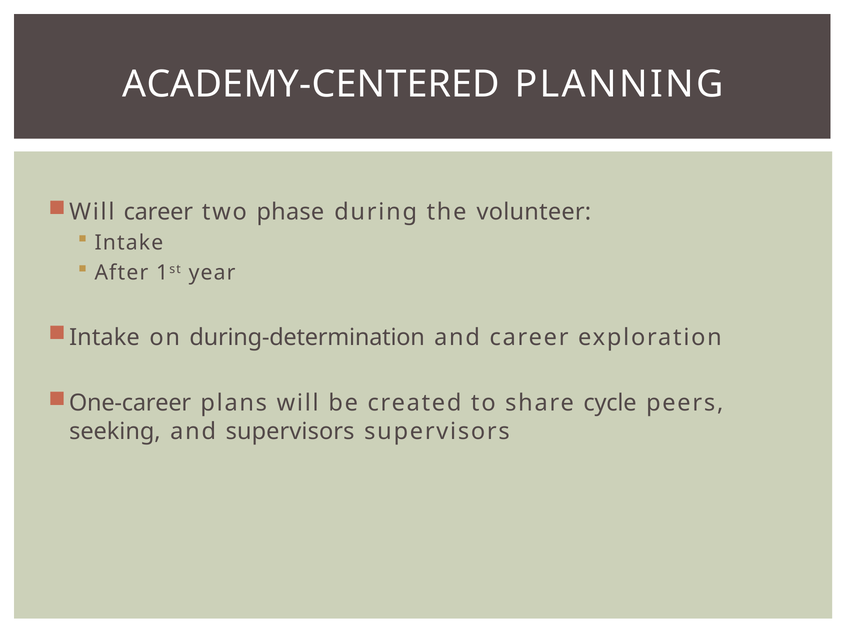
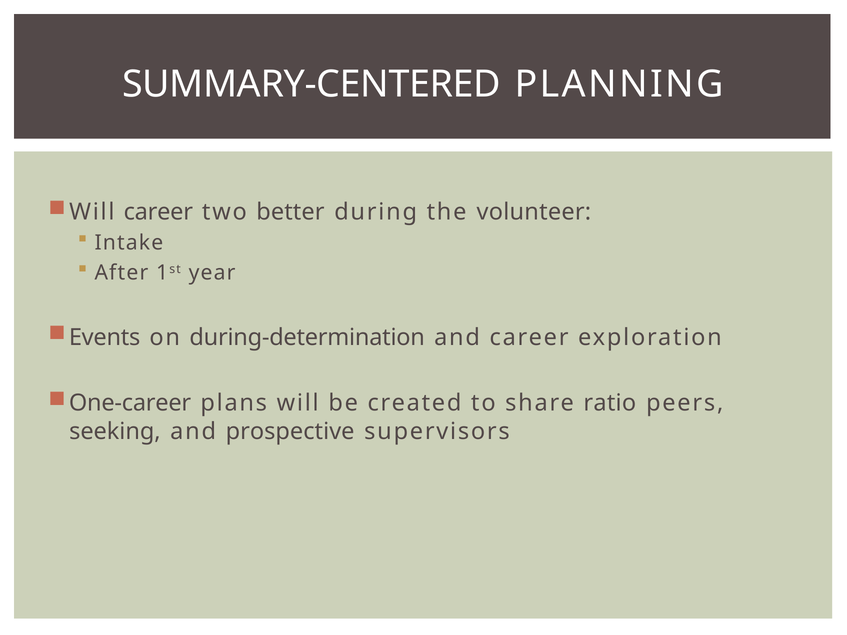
ACADEMY-CENTERED: ACADEMY-CENTERED -> SUMMARY-CENTERED (311, 84)
phase: phase -> better (290, 212)
Intake: Intake -> Events (105, 337)
cycle: cycle -> ratio (610, 403)
and supervisors: supervisors -> prospective (290, 432)
